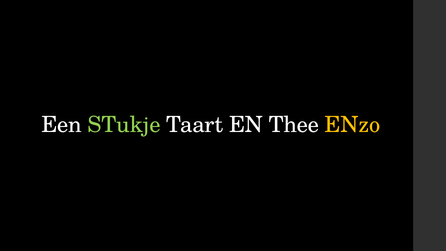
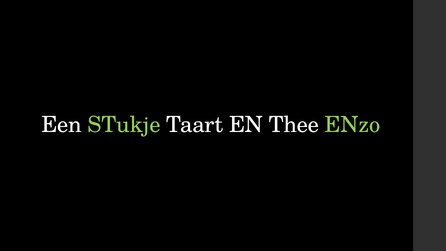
ENzo colour: yellow -> light green (352, 125)
